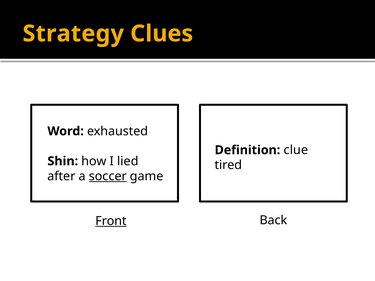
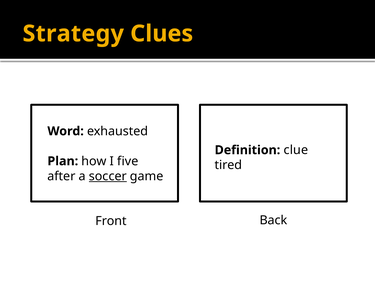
Shin: Shin -> Plan (63, 161)
lied: lied -> five (128, 161)
Front underline: present -> none (111, 221)
